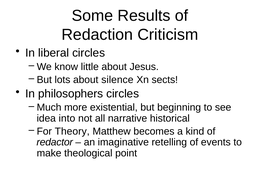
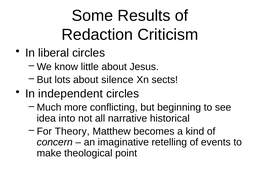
philosophers: philosophers -> independent (71, 94)
existential: existential -> conflicting (114, 107)
redactor: redactor -> concern (55, 142)
